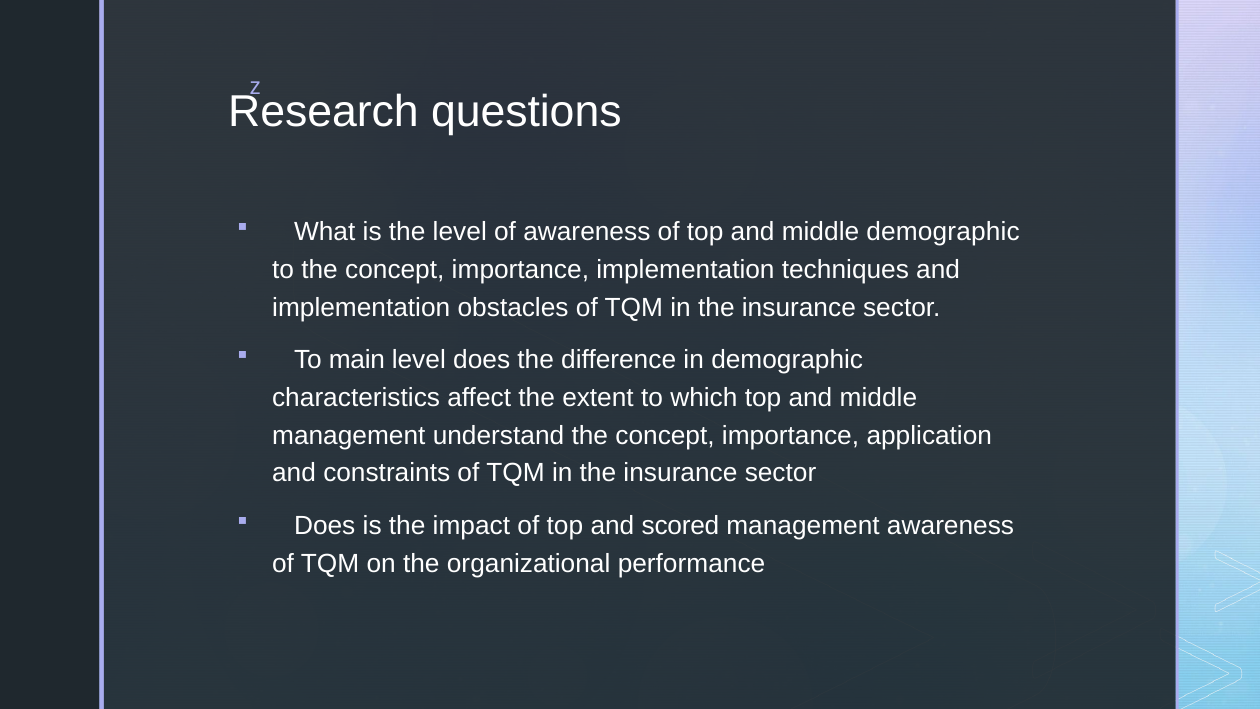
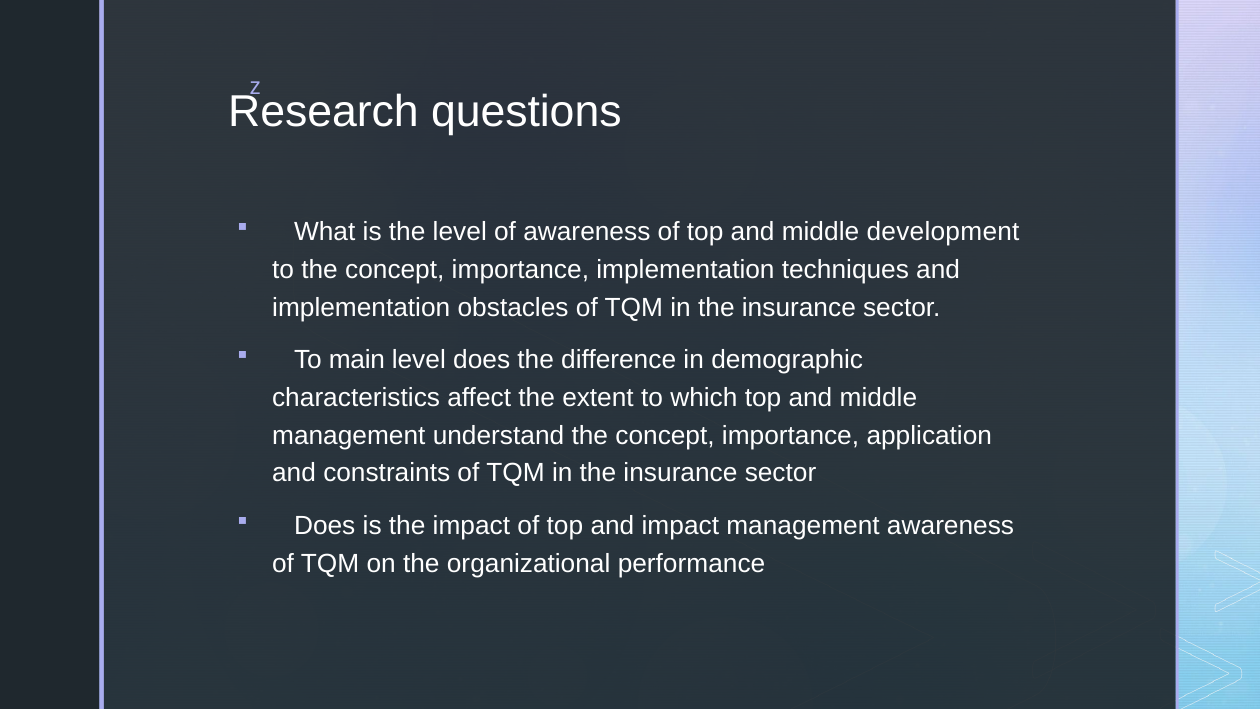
middle demographic: demographic -> development (943, 232)
and scored: scored -> impact (680, 525)
